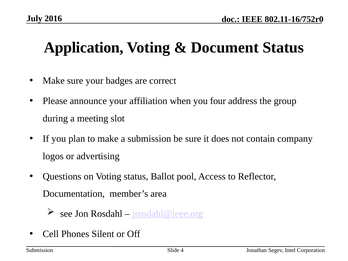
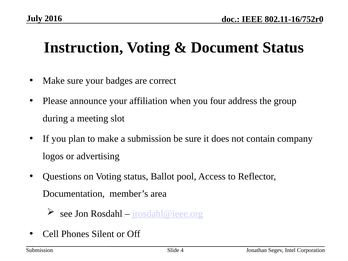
Application: Application -> Instruction (84, 47)
